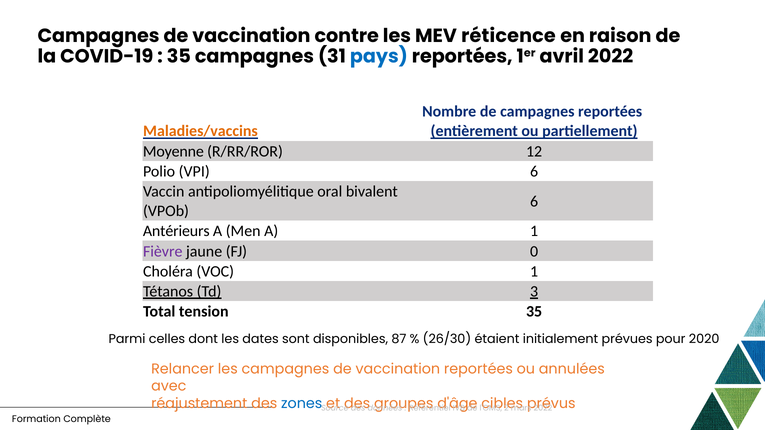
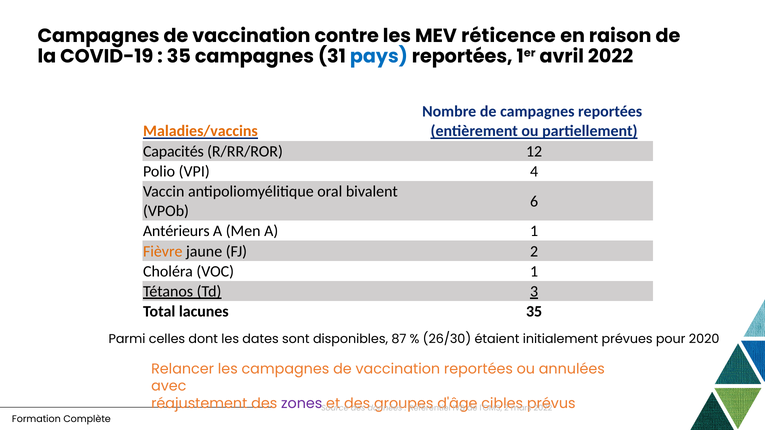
Moyenne: Moyenne -> Capacités (173, 151)
VPI 6: 6 -> 4 (534, 172)
Fièvre colour: purple -> orange (163, 251)
FJ 0: 0 -> 2 (534, 251)
tension: tension -> lacunes (204, 312)
zones colour: blue -> purple (302, 404)
